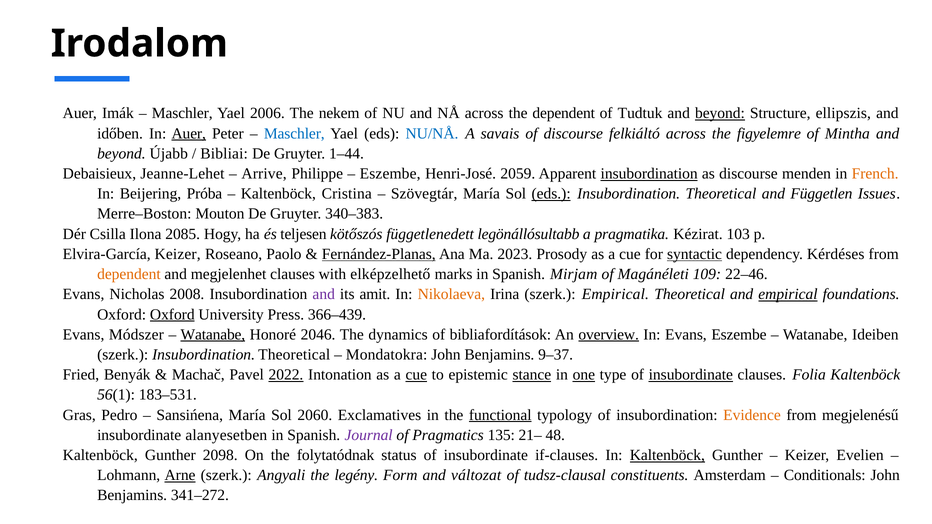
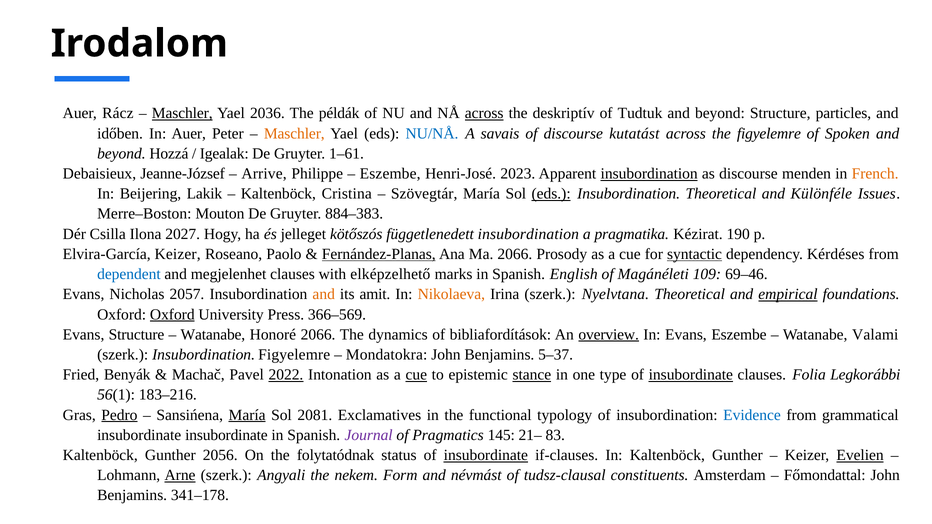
Imák: Imák -> Rácz (118, 113)
Maschler underline: none -> present (182, 113)
2006: 2006 -> 2036 (267, 113)
nekem: nekem -> példák (339, 113)
across underline: none -> present (484, 113)
the dependent: dependent -> deskriptív (564, 113)
beyond underline: present -> none (720, 113)
ellipszis: ellipszis -> particles (843, 113)
Auer underline: present -> none (189, 133)
Maschler colour: blue -> orange (294, 133)
felkiáltó: felkiáltó -> kutatást (634, 133)
Mintha: Mintha -> Spoken (847, 133)
Újabb: Újabb -> Hozzá (169, 154)
Bibliai: Bibliai -> Igealak (224, 154)
1–44: 1–44 -> 1–61 (346, 154)
Jeanne-Lehet: Jeanne-Lehet -> Jeanne-József (183, 174)
2059: 2059 -> 2023 (518, 174)
Próba: Próba -> Lakik (204, 194)
Független: Független -> Különféle (821, 194)
340–383: 340–383 -> 884–383 (354, 214)
2085: 2085 -> 2027 (183, 234)
teljesen: teljesen -> jelleget (303, 234)
függetlenedett legönállósultabb: legönállósultabb -> insubordination (528, 234)
103: 103 -> 190 (738, 234)
Ma 2023: 2023 -> 2066 (515, 254)
dependent colour: orange -> blue (129, 274)
Mirjam: Mirjam -> English (574, 274)
22–46: 22–46 -> 69–46 (746, 274)
2008: 2008 -> 2057 (187, 294)
and colour: purple -> orange (324, 294)
szerk Empirical: Empirical -> Nyelvtana (615, 294)
366–439: 366–439 -> 366–569 (337, 315)
Evans Módszer: Módszer -> Structure (137, 335)
Watanabe underline: present -> none (213, 335)
Honoré 2046: 2046 -> 2066 (318, 335)
Ideiben: Ideiben -> Valami (875, 335)
szerk Insubordination Theoretical: Theoretical -> Figyelemre (294, 355)
9–37: 9–37 -> 5–37 (556, 355)
one underline: present -> none (584, 375)
Folia Kaltenböck: Kaltenböck -> Legkorábbi (865, 375)
183–531: 183–531 -> 183–216 (168, 395)
Pedro underline: none -> present (119, 415)
María underline: none -> present (247, 415)
2060: 2060 -> 2081 (315, 415)
functional underline: present -> none (500, 415)
Evidence colour: orange -> blue (752, 415)
megjelenésű: megjelenésű -> grammatical (860, 415)
insubordinate alanyesetben: alanyesetben -> insubordinate (226, 435)
135: 135 -> 145 (501, 435)
48: 48 -> 83 (555, 435)
2098: 2098 -> 2056 (220, 455)
insubordinate underline: none -> present (486, 455)
Kaltenböck underline: present -> none (667, 455)
Evelien underline: none -> present (860, 455)
legény: legény -> nekem (356, 475)
változat: változat -> névmást (476, 475)
Conditionals: Conditionals -> Főmondattal (825, 475)
341–272: 341–272 -> 341–178 (200, 496)
